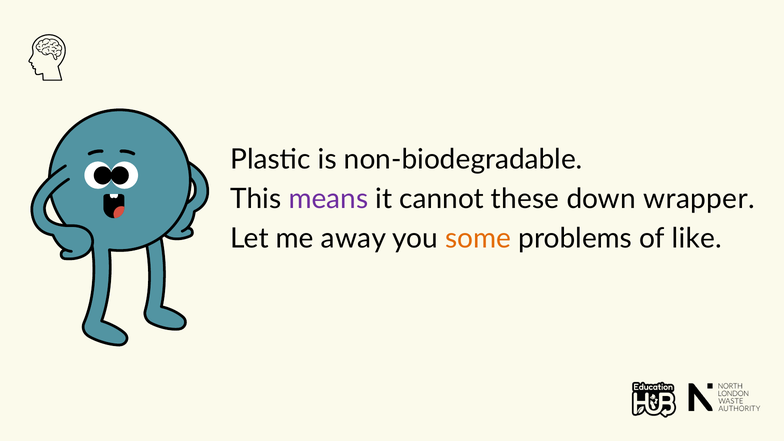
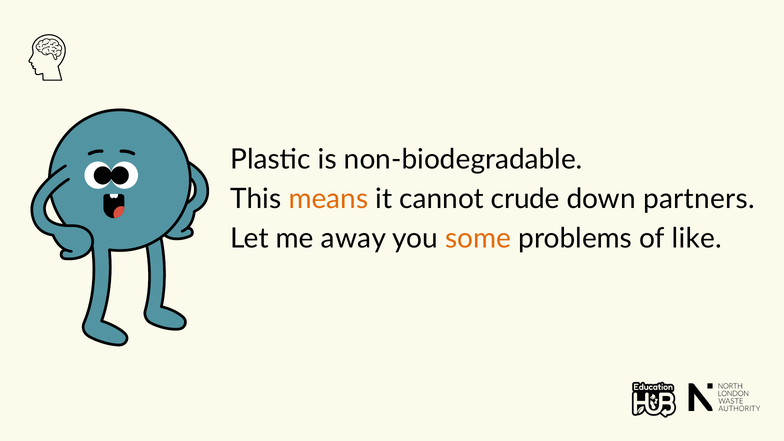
means colour: purple -> orange (328, 199)
these: these -> crude (525, 199)
wrapper: wrapper -> partners (699, 199)
